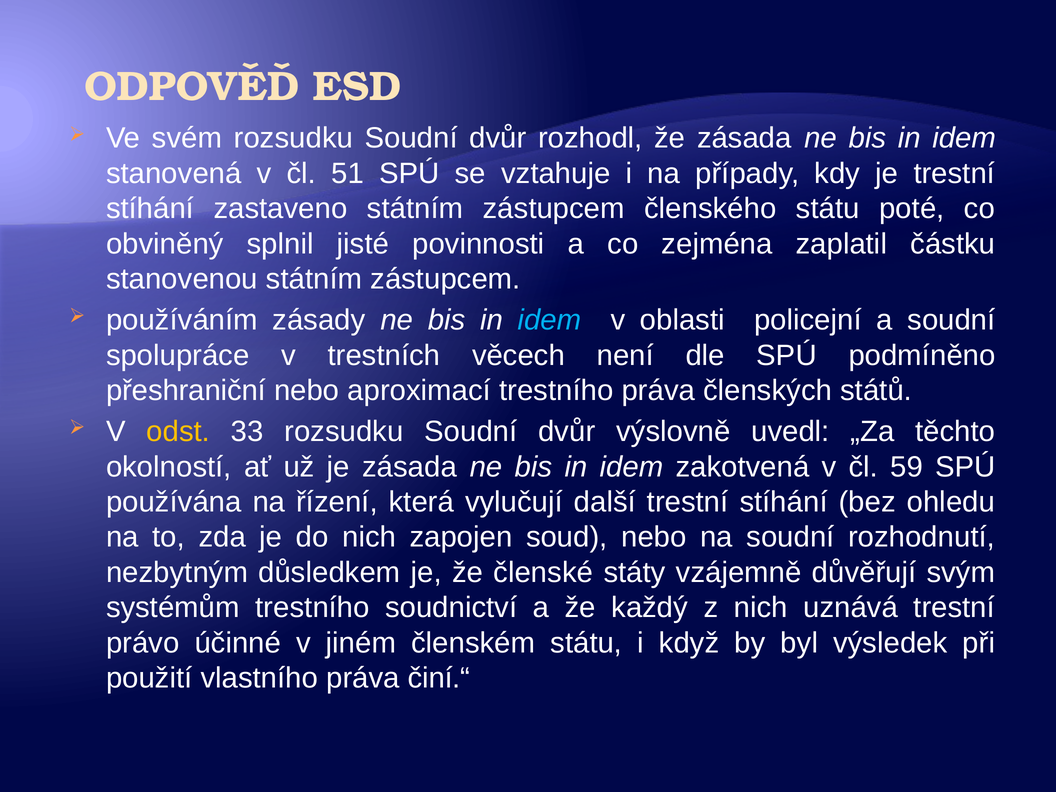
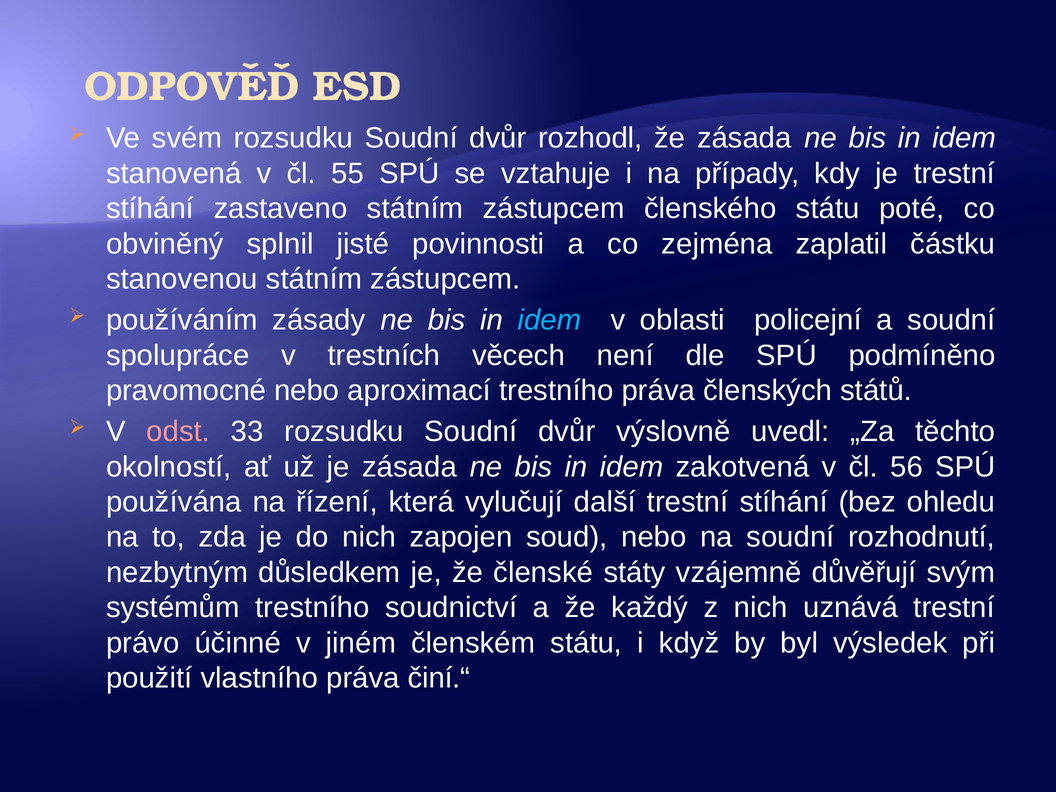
51: 51 -> 55 (348, 173)
přeshraniční: přeshraniční -> pravomocné (186, 391)
odst colour: yellow -> pink (178, 432)
59: 59 -> 56 (907, 467)
